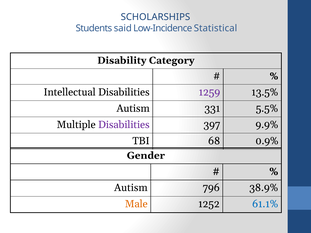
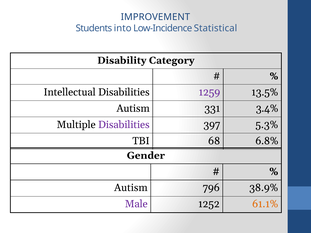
SCHOLARSHIPS: SCHOLARSHIPS -> IMPROVEMENT (155, 17)
said: said -> into (123, 28)
5.5%: 5.5% -> 3.4% (267, 108)
9.9%: 9.9% -> 5.3% (267, 125)
0.9%: 0.9% -> 6.8% (267, 141)
Male colour: orange -> purple (136, 204)
61.1% colour: blue -> orange (265, 204)
